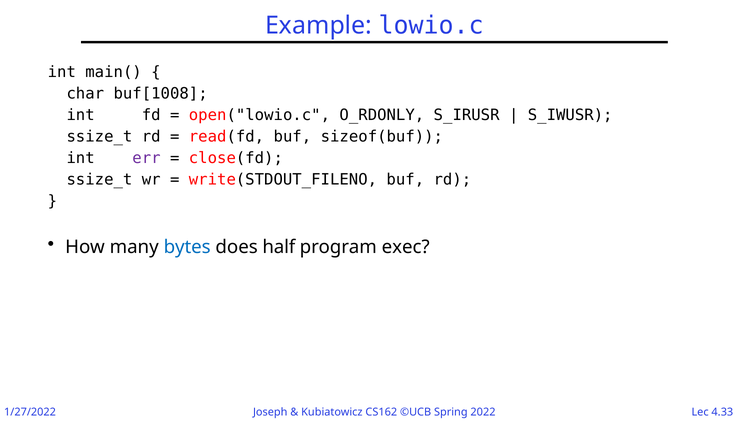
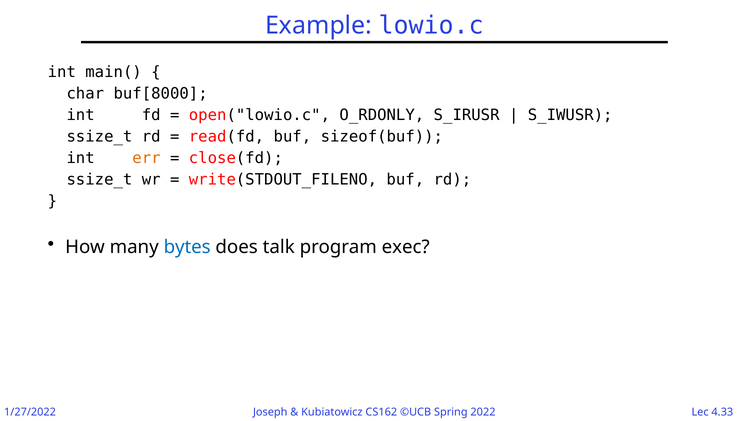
buf[1008: buf[1008 -> buf[8000 (161, 94)
err colour: purple -> orange (146, 158)
half: half -> talk (279, 247)
